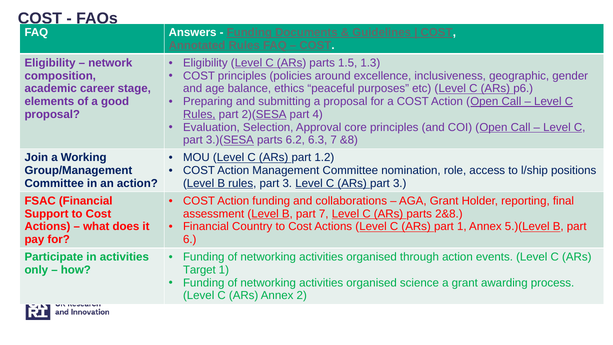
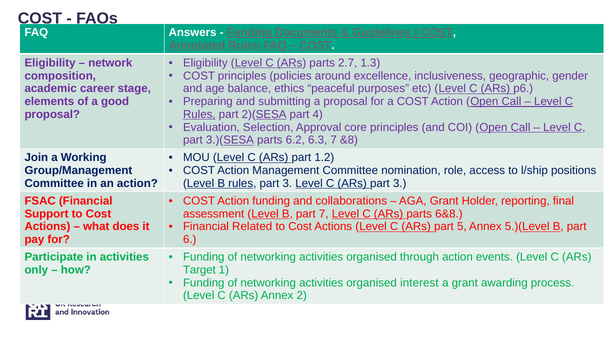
1.5: 1.5 -> 2.7 (348, 63)
2&8: 2&8 -> 6&8 (449, 214)
Country: Country -> Related (252, 226)
part 1: 1 -> 5 (462, 226)
science: science -> interest (419, 283)
